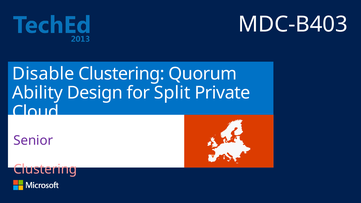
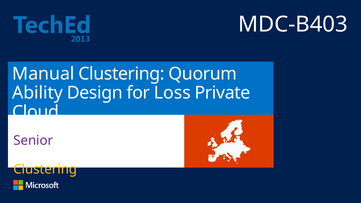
Disable: Disable -> Manual (43, 74)
Split: Split -> Loss (172, 93)
Clustering colour: pink -> yellow (45, 169)
